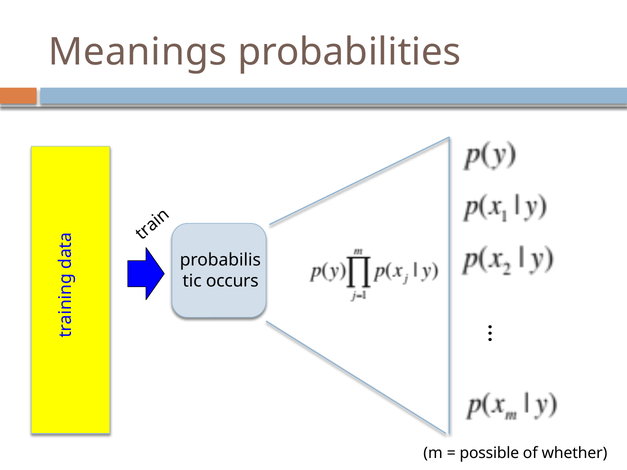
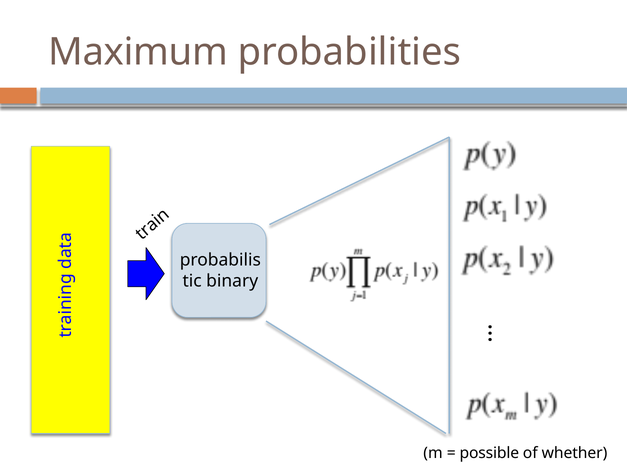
Meanings: Meanings -> Maximum (138, 52)
occurs: occurs -> binary (232, 281)
